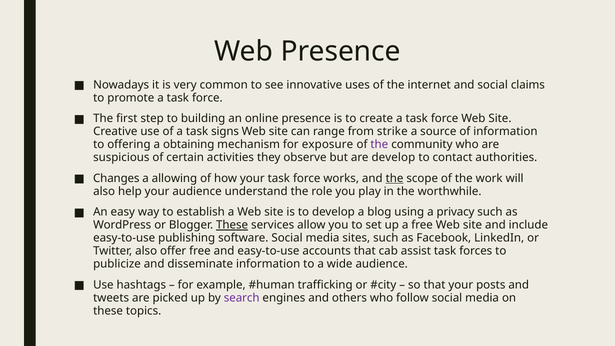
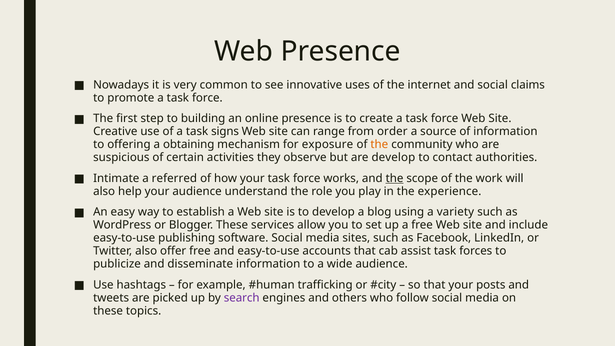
strike: strike -> order (392, 132)
the colour: purple -> orange (379, 145)
Changes: Changes -> Intimate (116, 178)
allowing: allowing -> referred (174, 178)
worthwhile: worthwhile -> experience (450, 191)
privacy: privacy -> variety (455, 212)
These underline: present -> none (232, 225)
